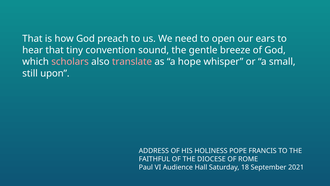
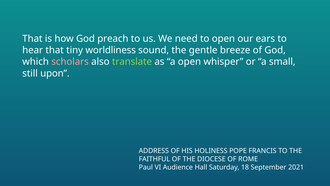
convention: convention -> worldliness (111, 50)
translate colour: pink -> light green (132, 62)
a hope: hope -> open (189, 62)
